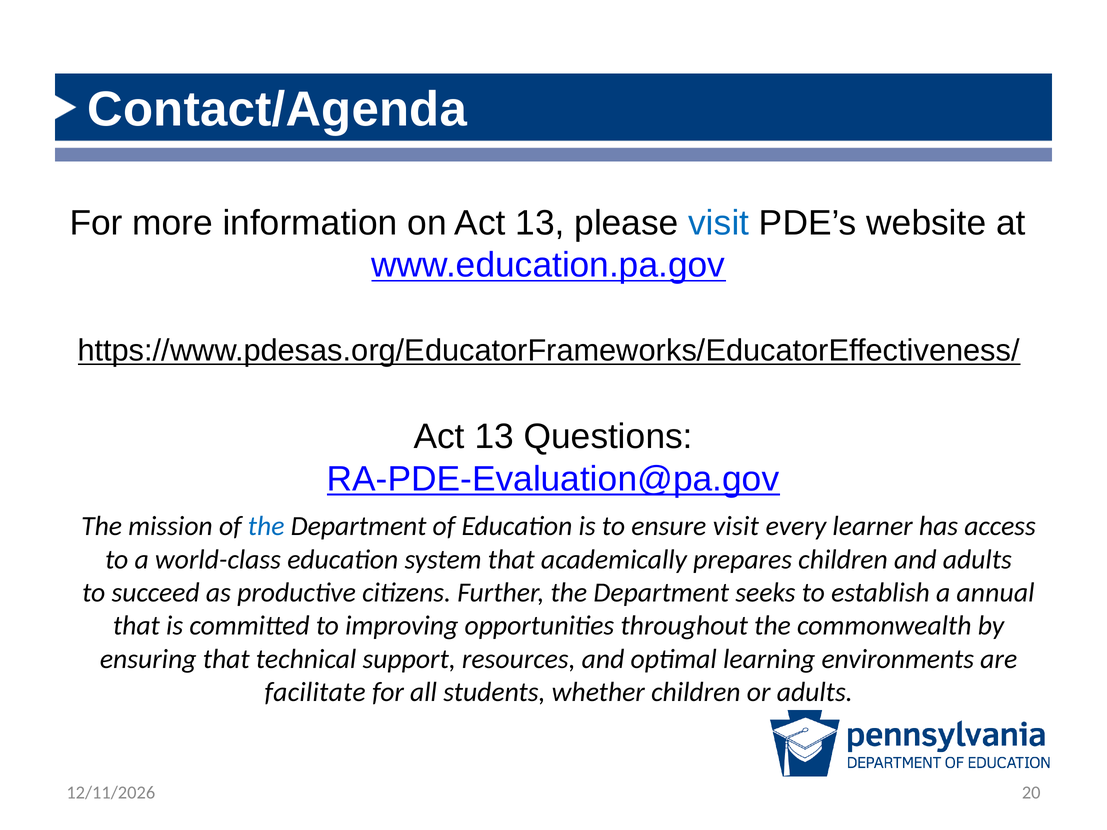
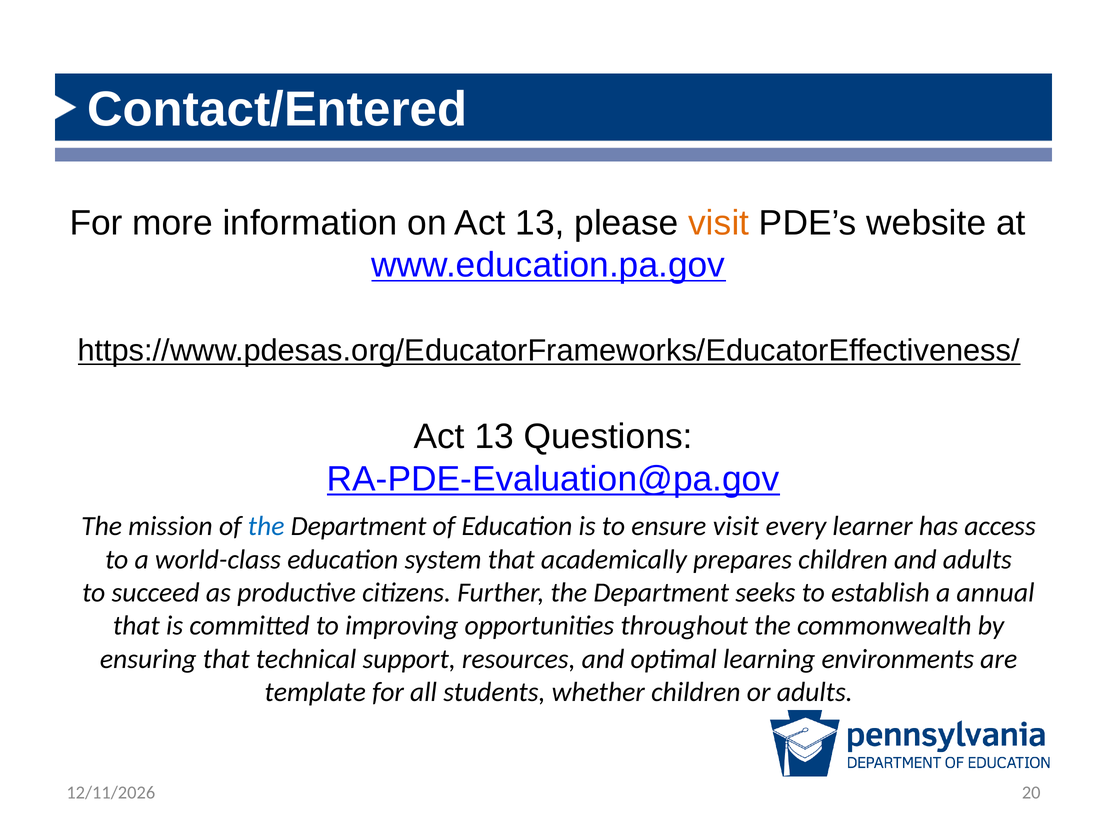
Contact/Agenda: Contact/Agenda -> Contact/Entered (277, 109)
visit colour: blue -> orange (719, 223)
facilitate: facilitate -> template (315, 692)
